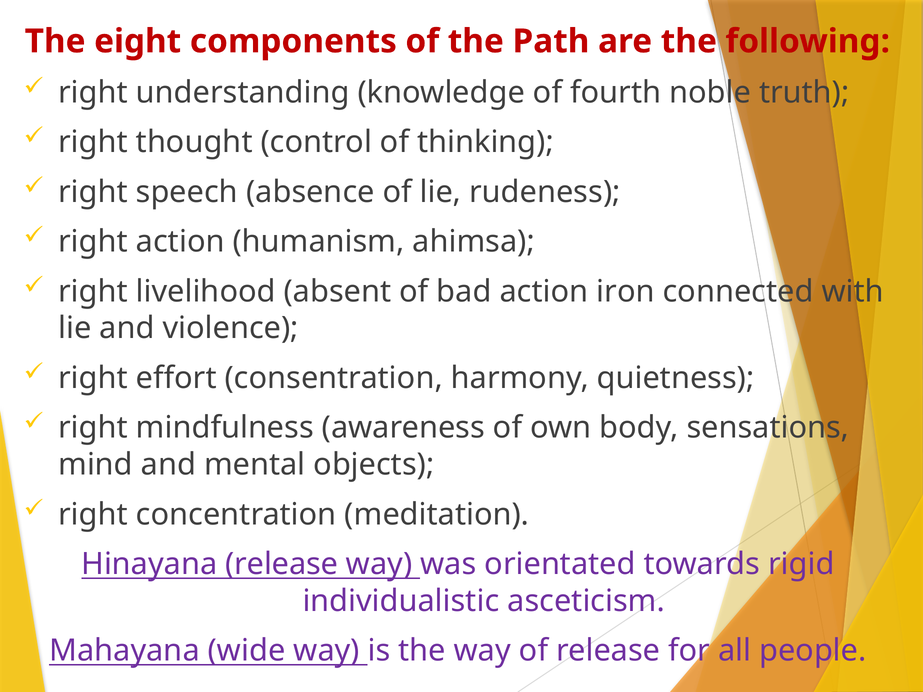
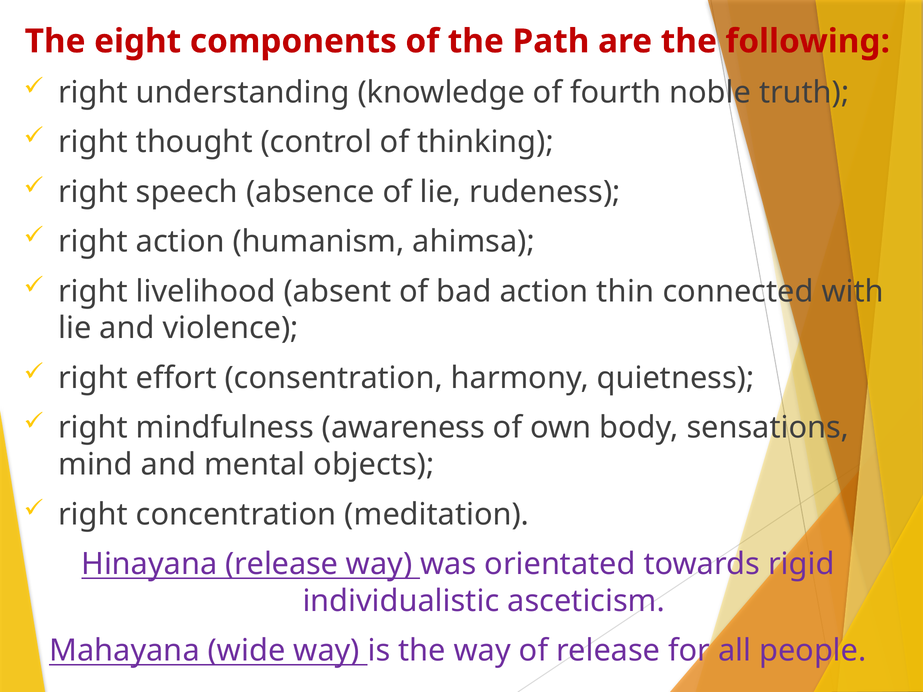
iron: iron -> thin (625, 291)
